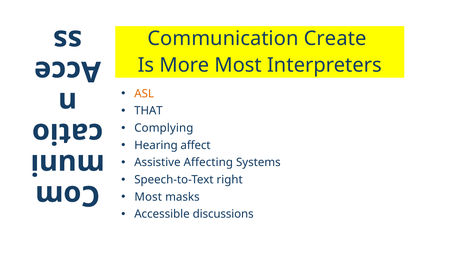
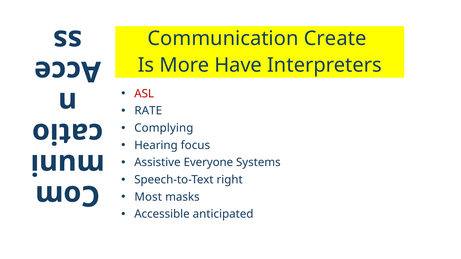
More Most: Most -> Have (238, 65)
ASL colour: orange -> red (144, 94)
THAT: THAT -> RATE (148, 111)
affect: affect -> focus (195, 145)
Affecting: Affecting -> Everyone (208, 163)
discussions: discussions -> anticipated (223, 214)
